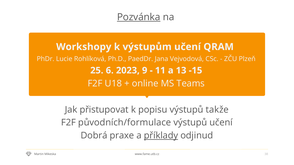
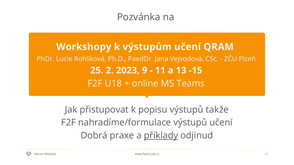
Pozvánka underline: present -> none (139, 17)
6: 6 -> 2 (110, 71)
původních/formulace: původních/formulace -> nahradíme/formulace (125, 123)
